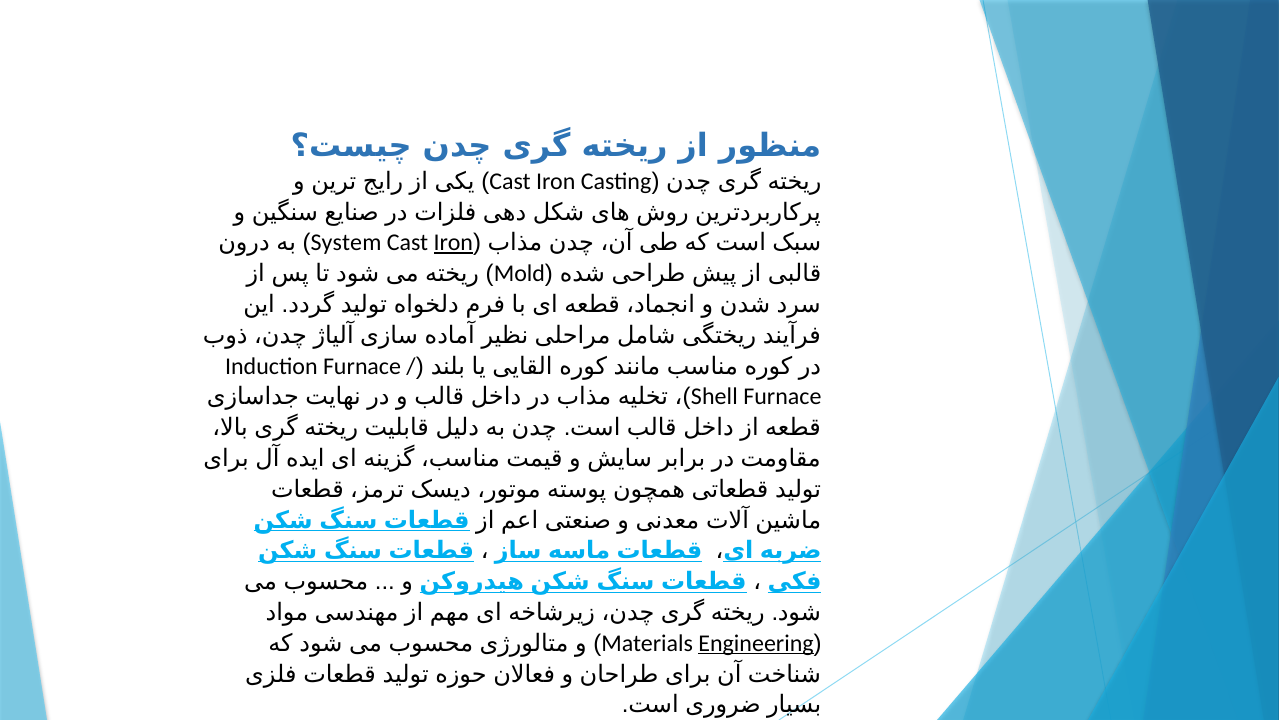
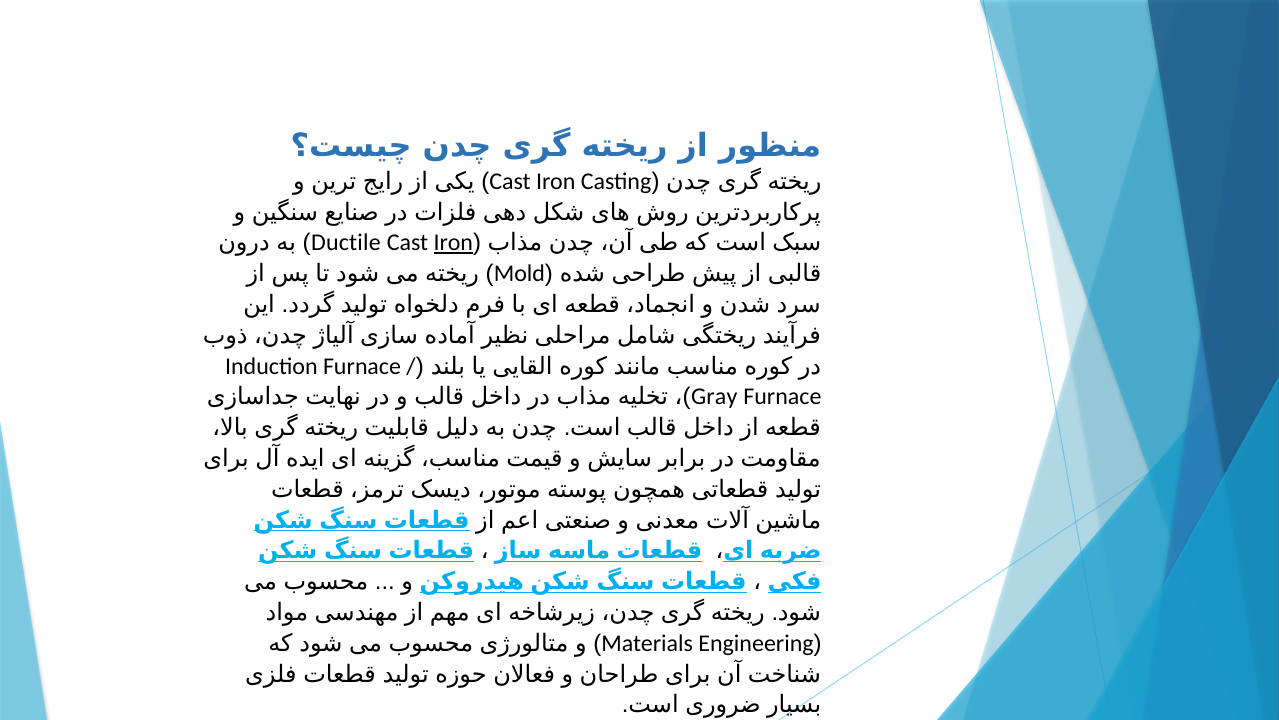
System: System -> Ductile (346, 243)
Shell: Shell -> Gray (714, 397)
Engineering underline: present -> none (756, 643)
